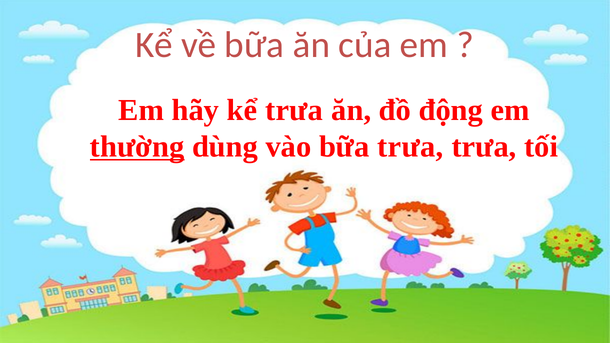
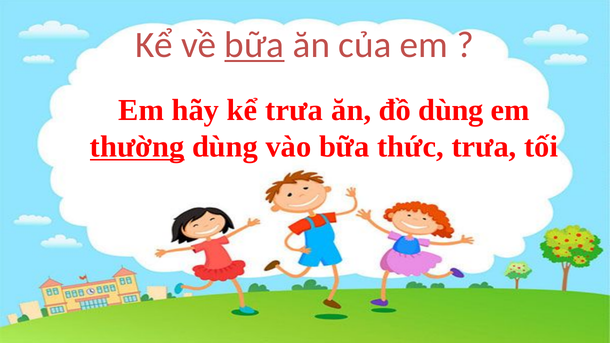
bữa underline: none -> present (254, 45)
đồ động: động -> dùng (451, 110)
bữa trưa: trưa -> thức (411, 147)
